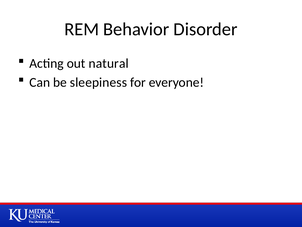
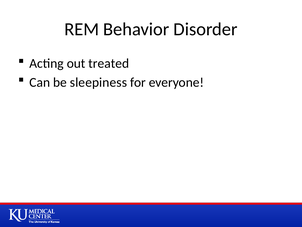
natural: natural -> treated (109, 63)
